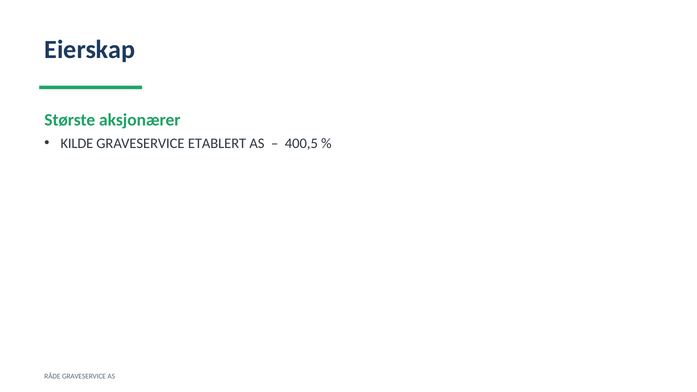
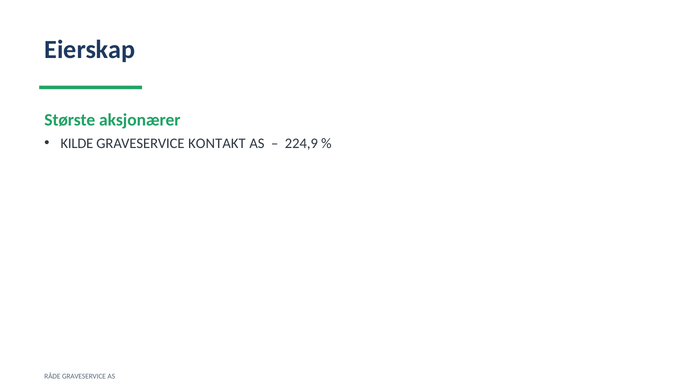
ETABLERT: ETABLERT -> KONTAKT (217, 143)
400,5: 400,5 -> 224,9 (301, 143)
